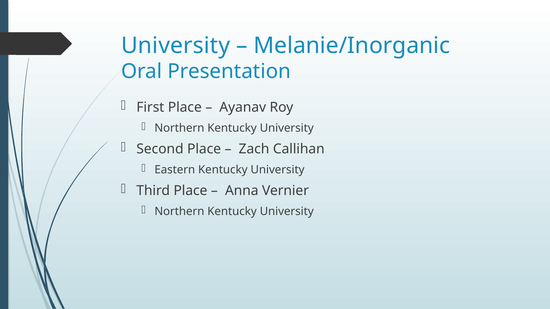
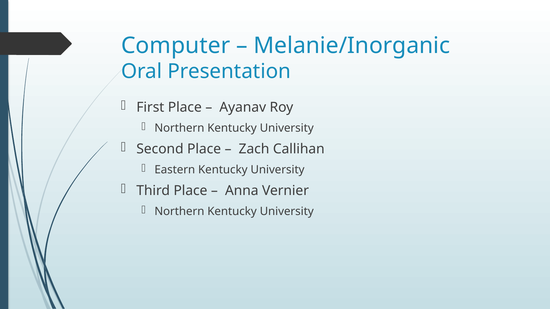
University: University -> Computer (176, 46)
